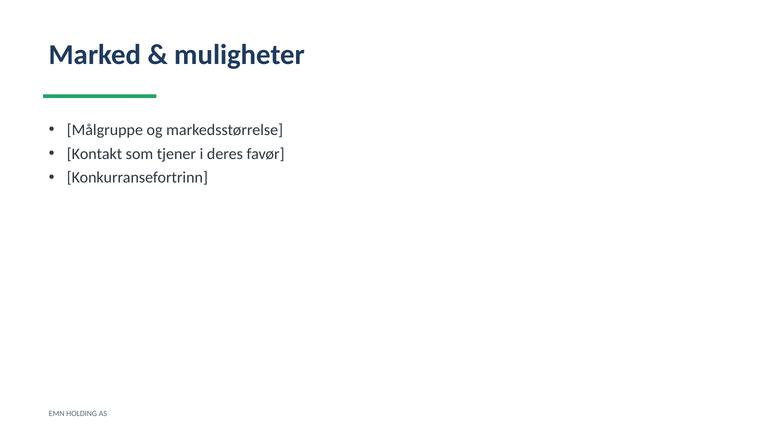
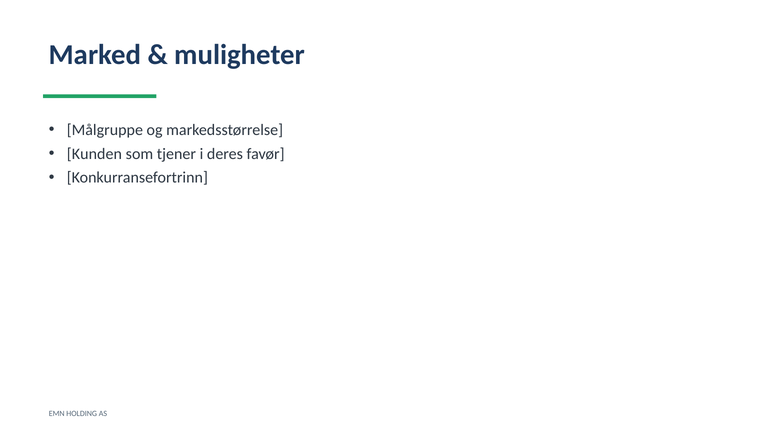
Kontakt: Kontakt -> Kunden (94, 154)
